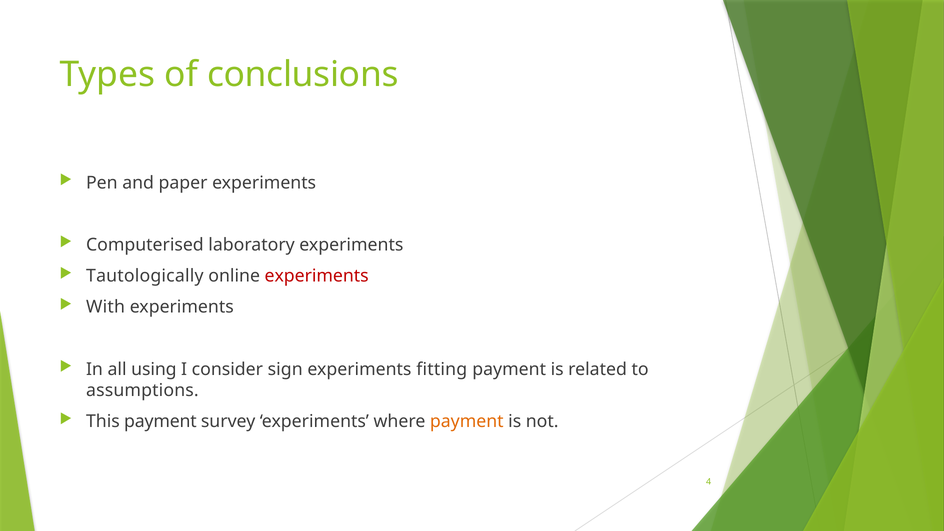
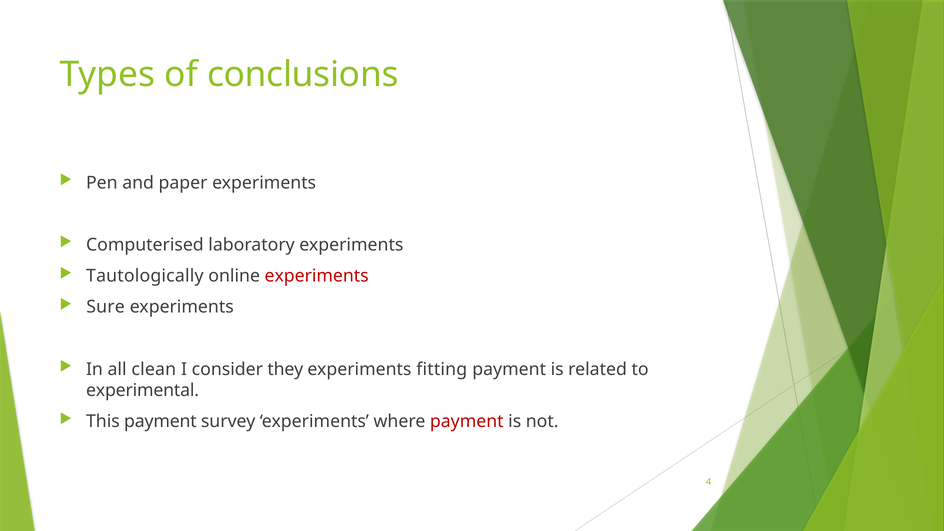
With: With -> Sure (106, 307)
using: using -> clean (154, 369)
sign: sign -> they (285, 369)
assumptions: assumptions -> experimental (143, 390)
payment colour: orange -> red (467, 421)
